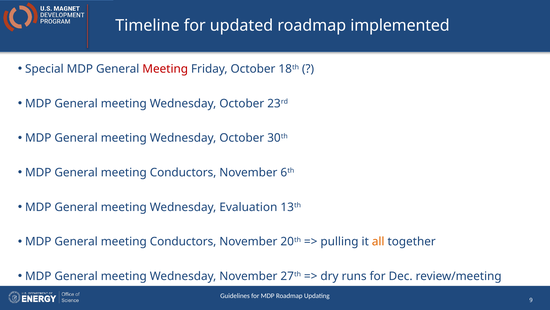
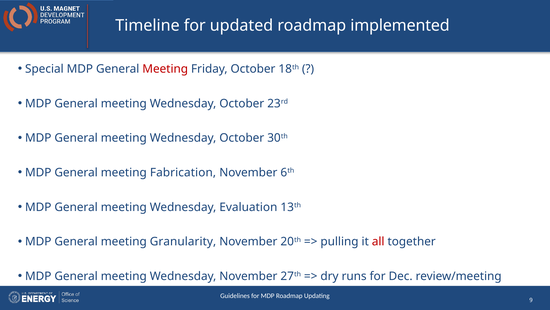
Conductors: Conductors -> Fabrication (183, 172)
Conductors: Conductors -> Granularity (183, 241)
all colour: orange -> red (378, 241)
